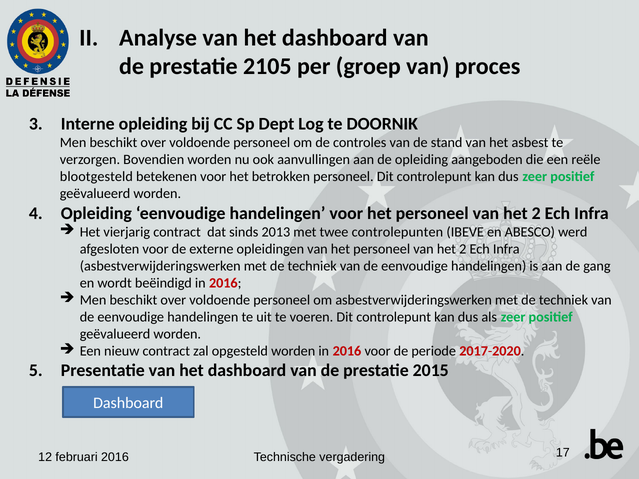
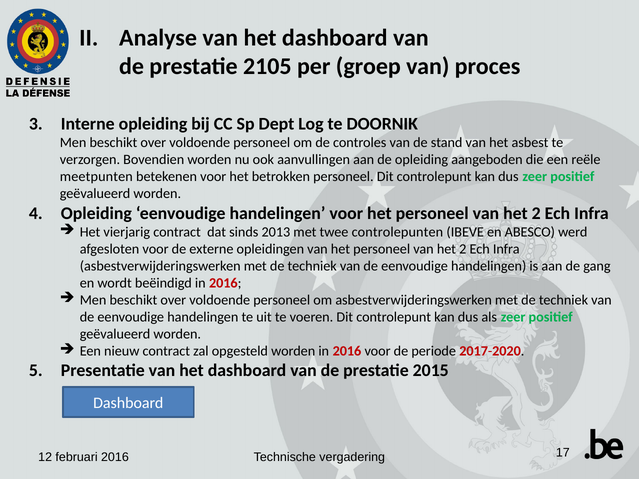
blootgesteld: blootgesteld -> meetpunten (96, 177)
